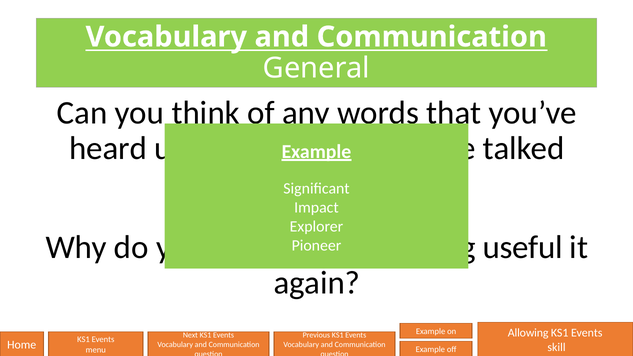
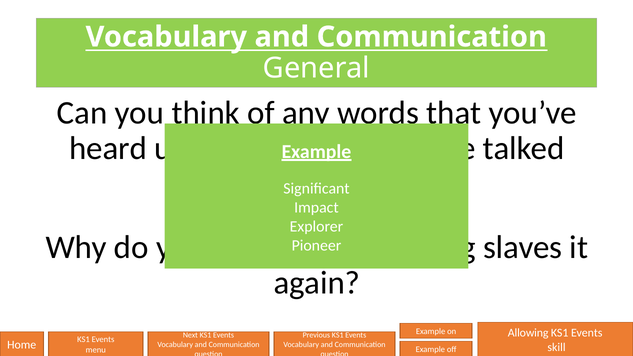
useful: useful -> slaves (523, 247)
